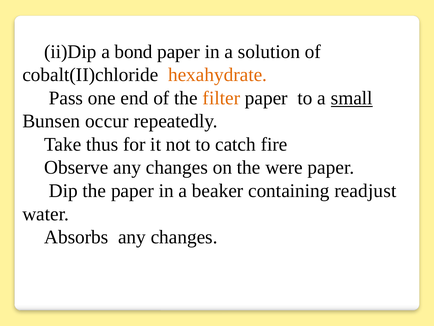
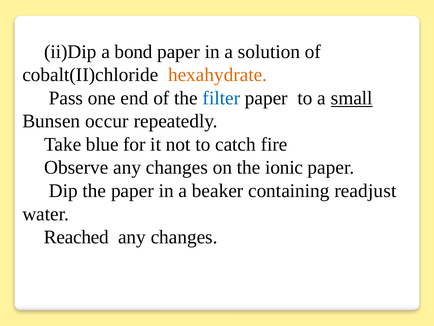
filter colour: orange -> blue (221, 98)
thus: thus -> blue (102, 144)
were: were -> ionic (284, 167)
Absorbs: Absorbs -> Reached (76, 237)
